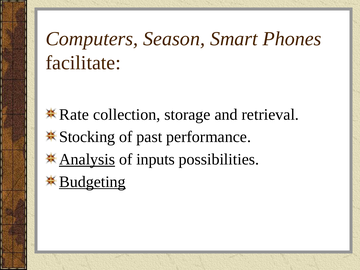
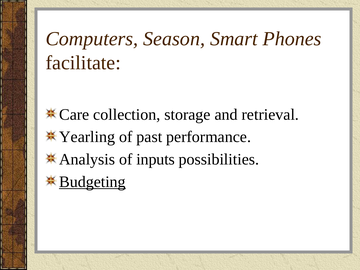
Rate: Rate -> Care (74, 115)
Stocking: Stocking -> Yearling (87, 137)
Analysis underline: present -> none (87, 159)
